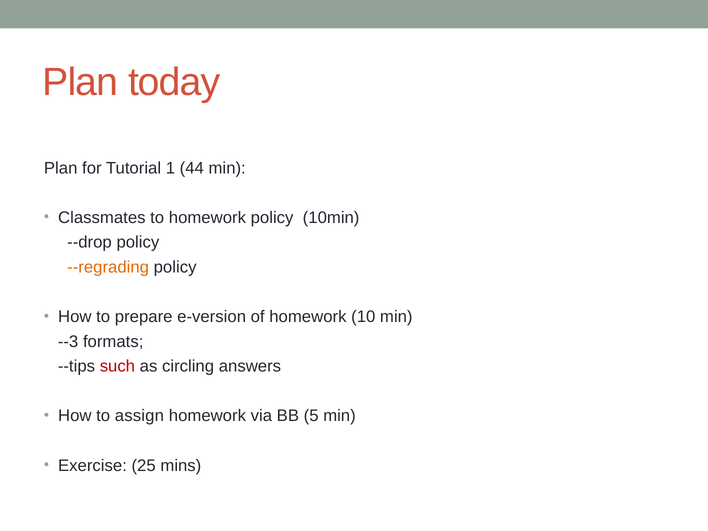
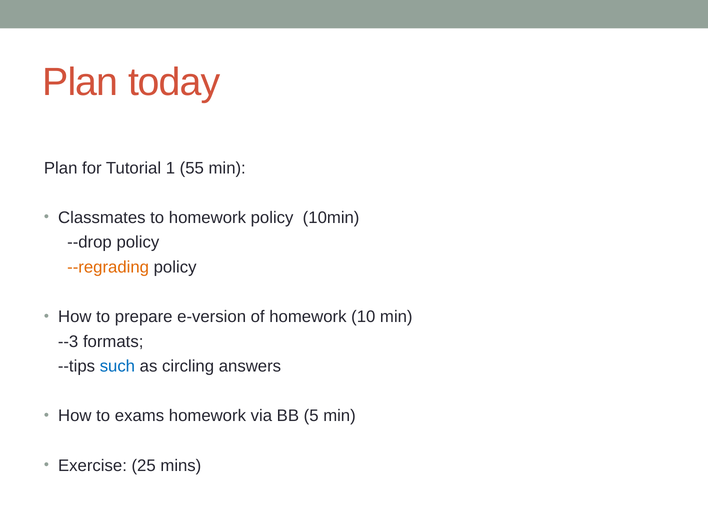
44: 44 -> 55 (192, 168)
such colour: red -> blue (117, 366)
assign: assign -> exams (139, 416)
